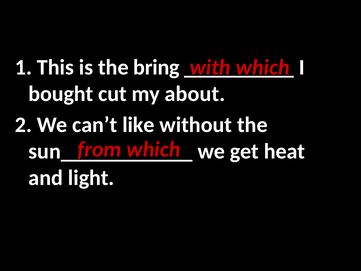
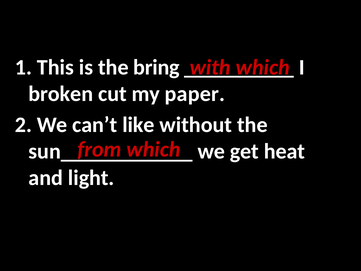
bought: bought -> broken (61, 94)
about: about -> paper (195, 94)
